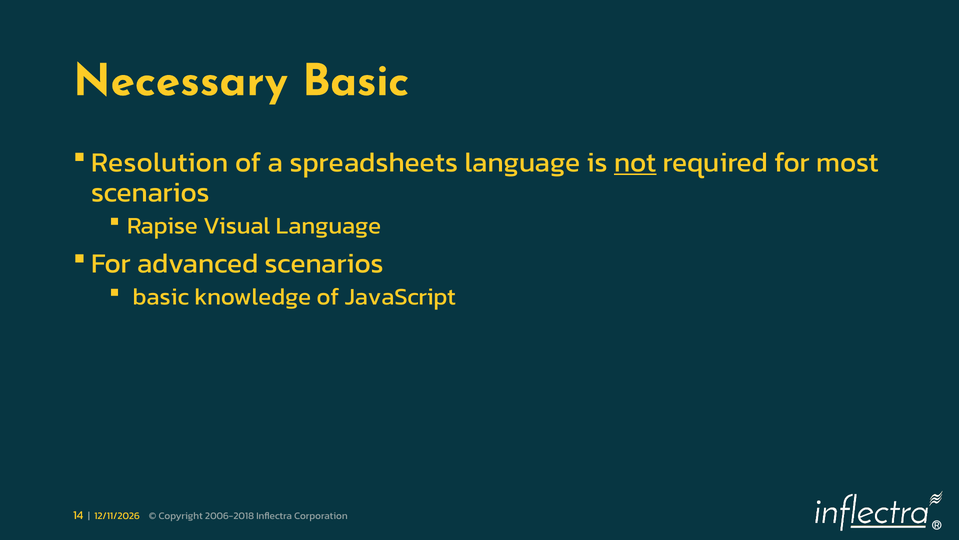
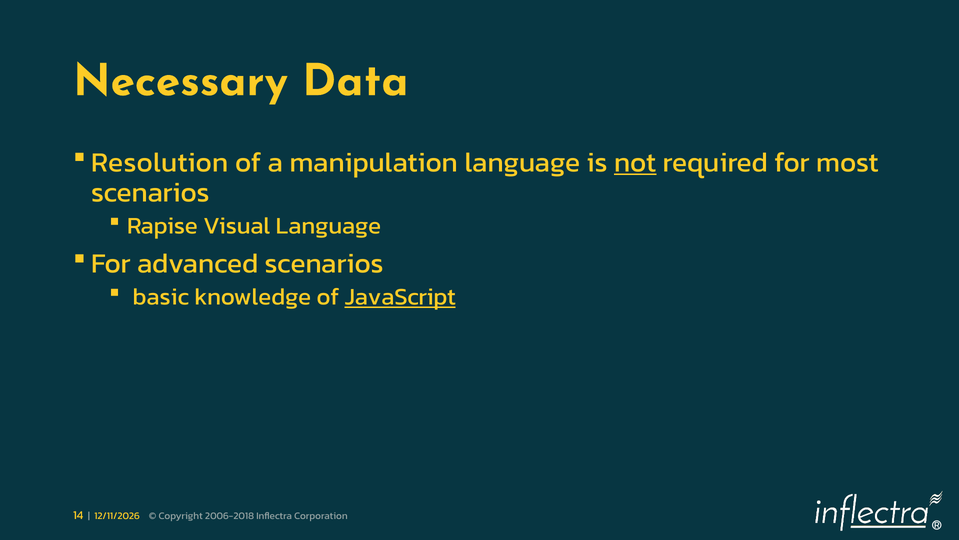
Necessary Basic: Basic -> Data (355, 81)
spreadsheets: spreadsheets -> manipulation (374, 162)
JavaScript underline: none -> present (400, 296)
